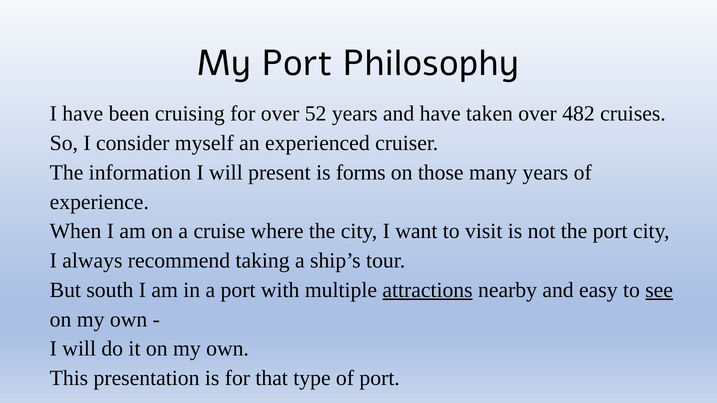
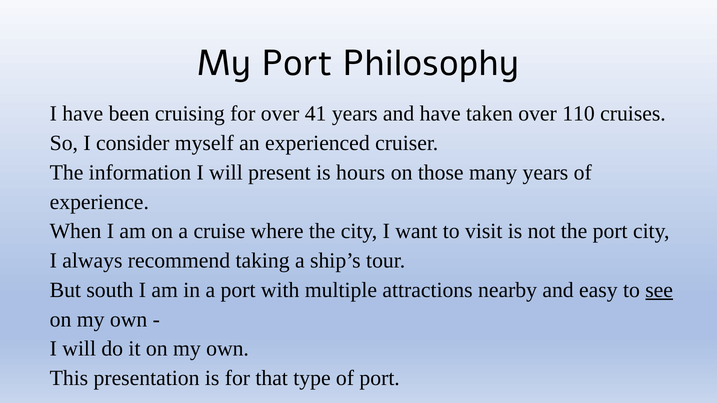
52: 52 -> 41 (316, 114)
482: 482 -> 110 (579, 114)
forms: forms -> hours (361, 173)
attractions underline: present -> none (428, 290)
